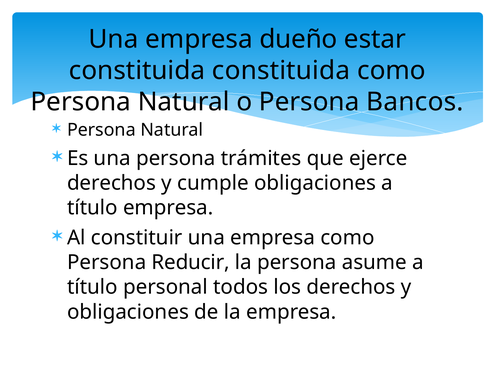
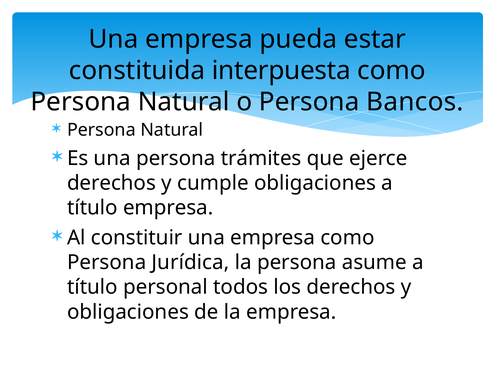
dueño: dueño -> pueda (298, 39)
constituida constituida: constituida -> interpuesta (281, 71)
Reducir: Reducir -> Jurídica (190, 263)
